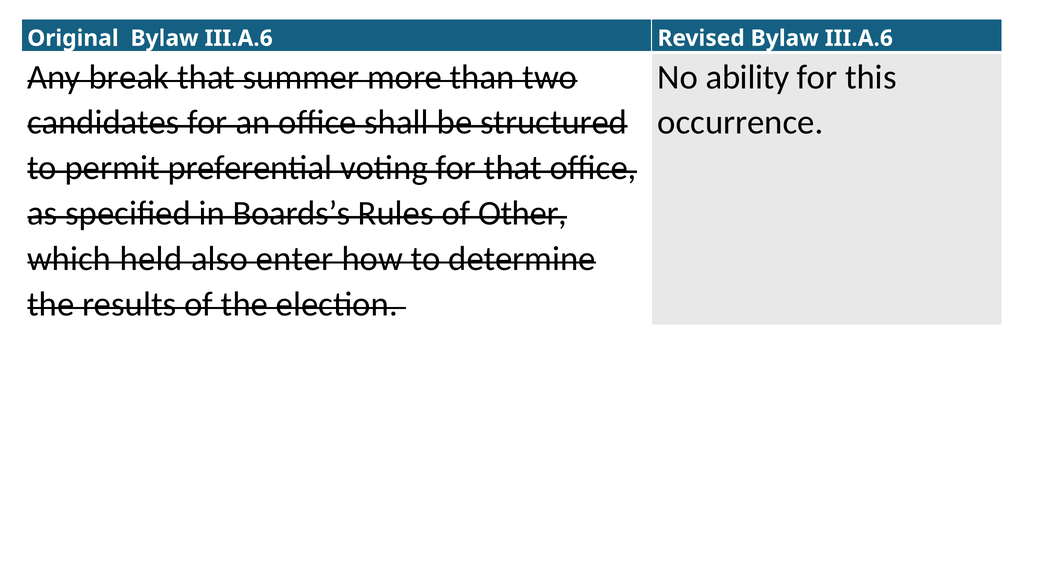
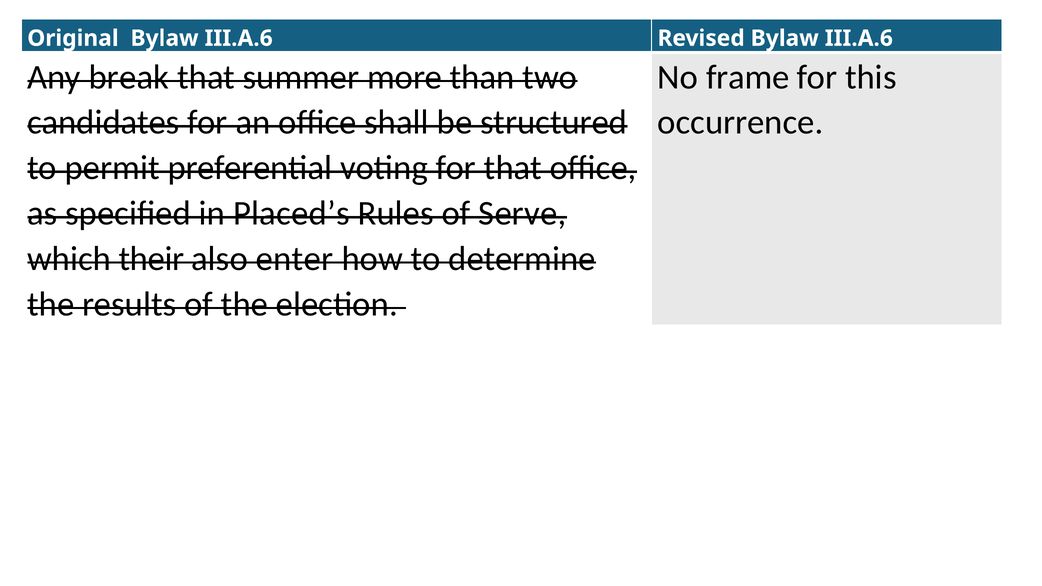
ability: ability -> frame (748, 77)
Boards’s: Boards’s -> Placed’s (291, 213)
Other: Other -> Serve (522, 213)
held: held -> their (151, 259)
